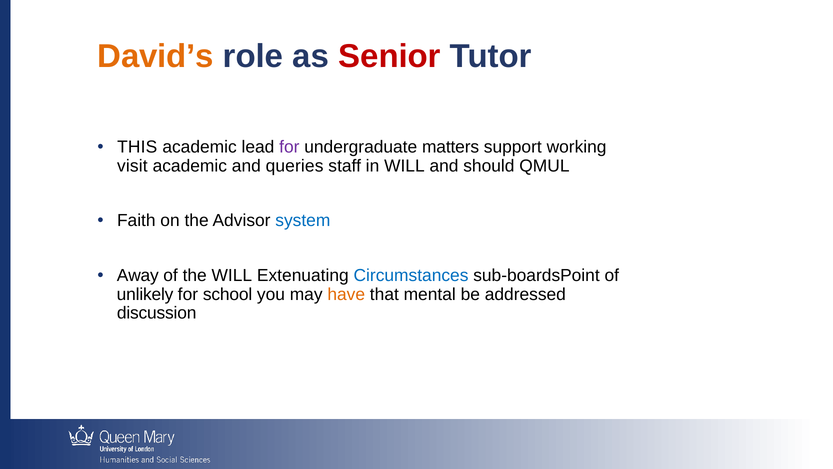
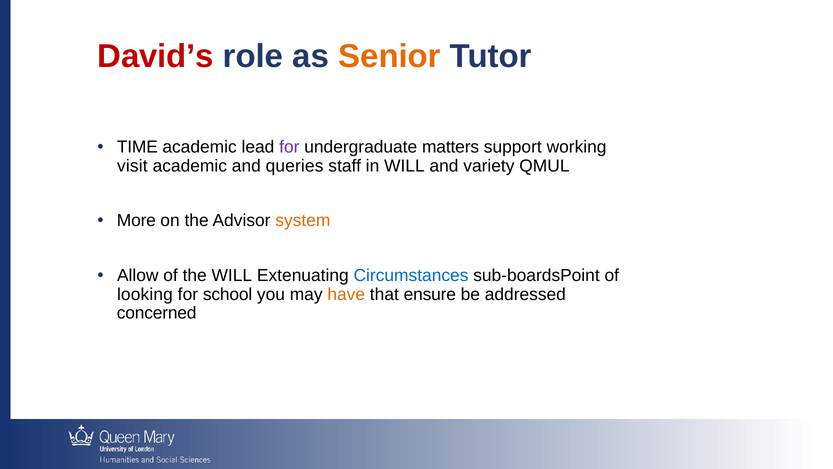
David’s colour: orange -> red (156, 56)
Senior colour: red -> orange (390, 56)
THIS: THIS -> TIME (137, 147)
should: should -> variety (489, 166)
Faith: Faith -> More (136, 221)
system colour: blue -> orange (303, 221)
Away: Away -> Allow (138, 275)
unlikely: unlikely -> looking (145, 294)
mental: mental -> ensure (430, 294)
discussion: discussion -> concerned (157, 313)
